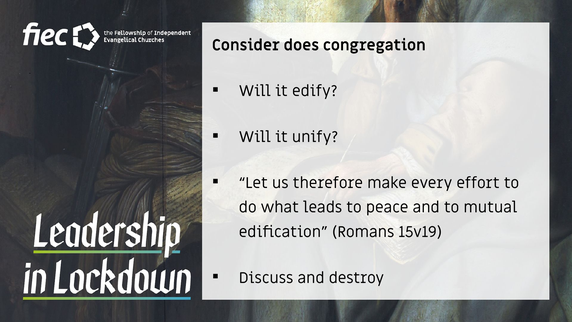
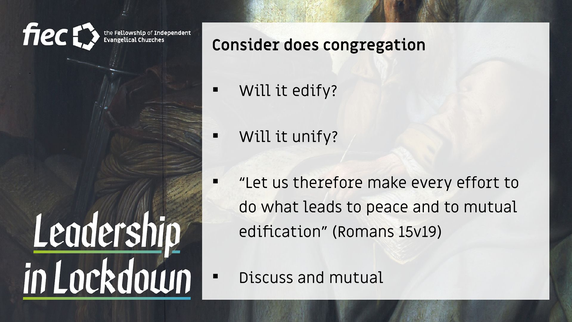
and destroy: destroy -> mutual (356, 278)
